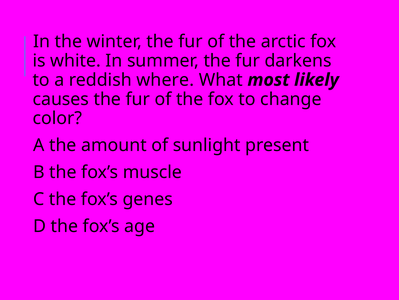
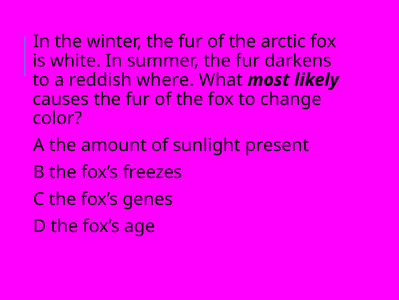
muscle: muscle -> freezes (152, 172)
